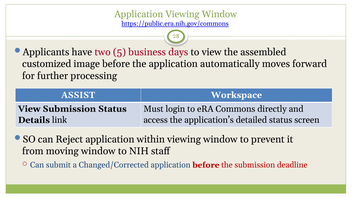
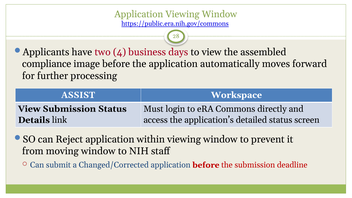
5: 5 -> 4 (120, 52)
customized: customized -> compliance (47, 64)
